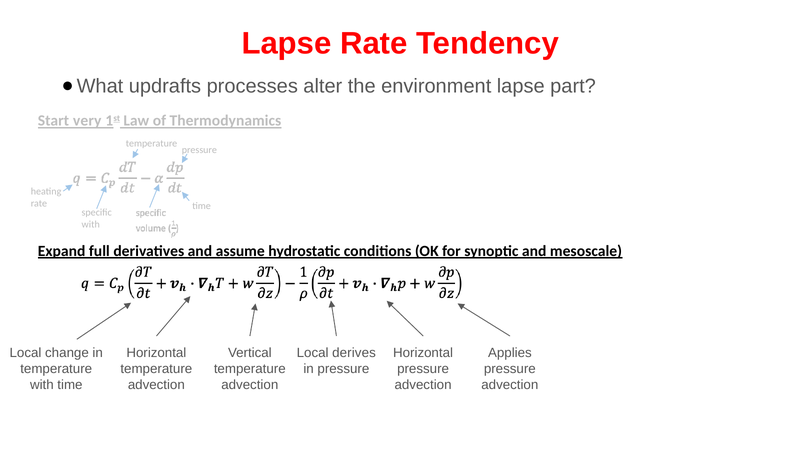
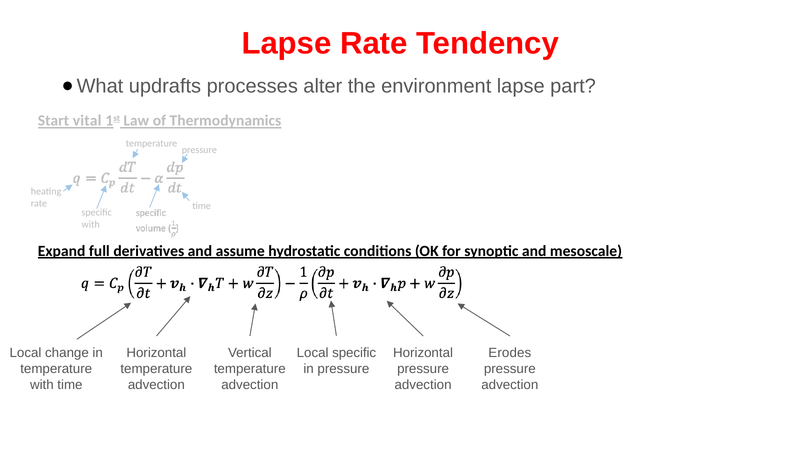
very: very -> vital (87, 121)
Local derives: derives -> specific (354, 353)
Applies: Applies -> Erodes (510, 353)
